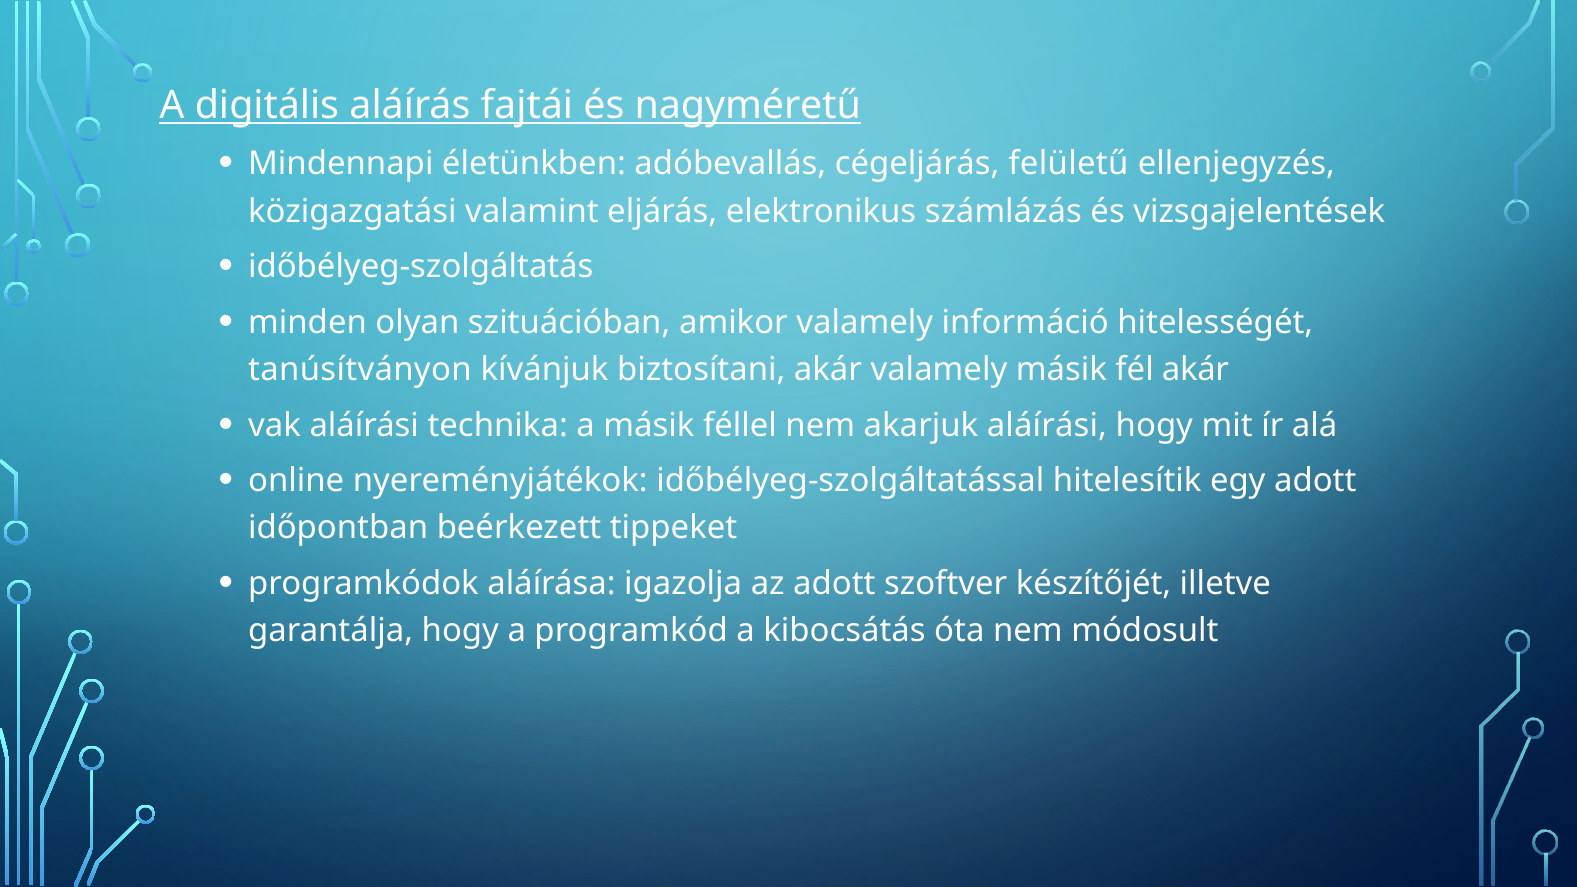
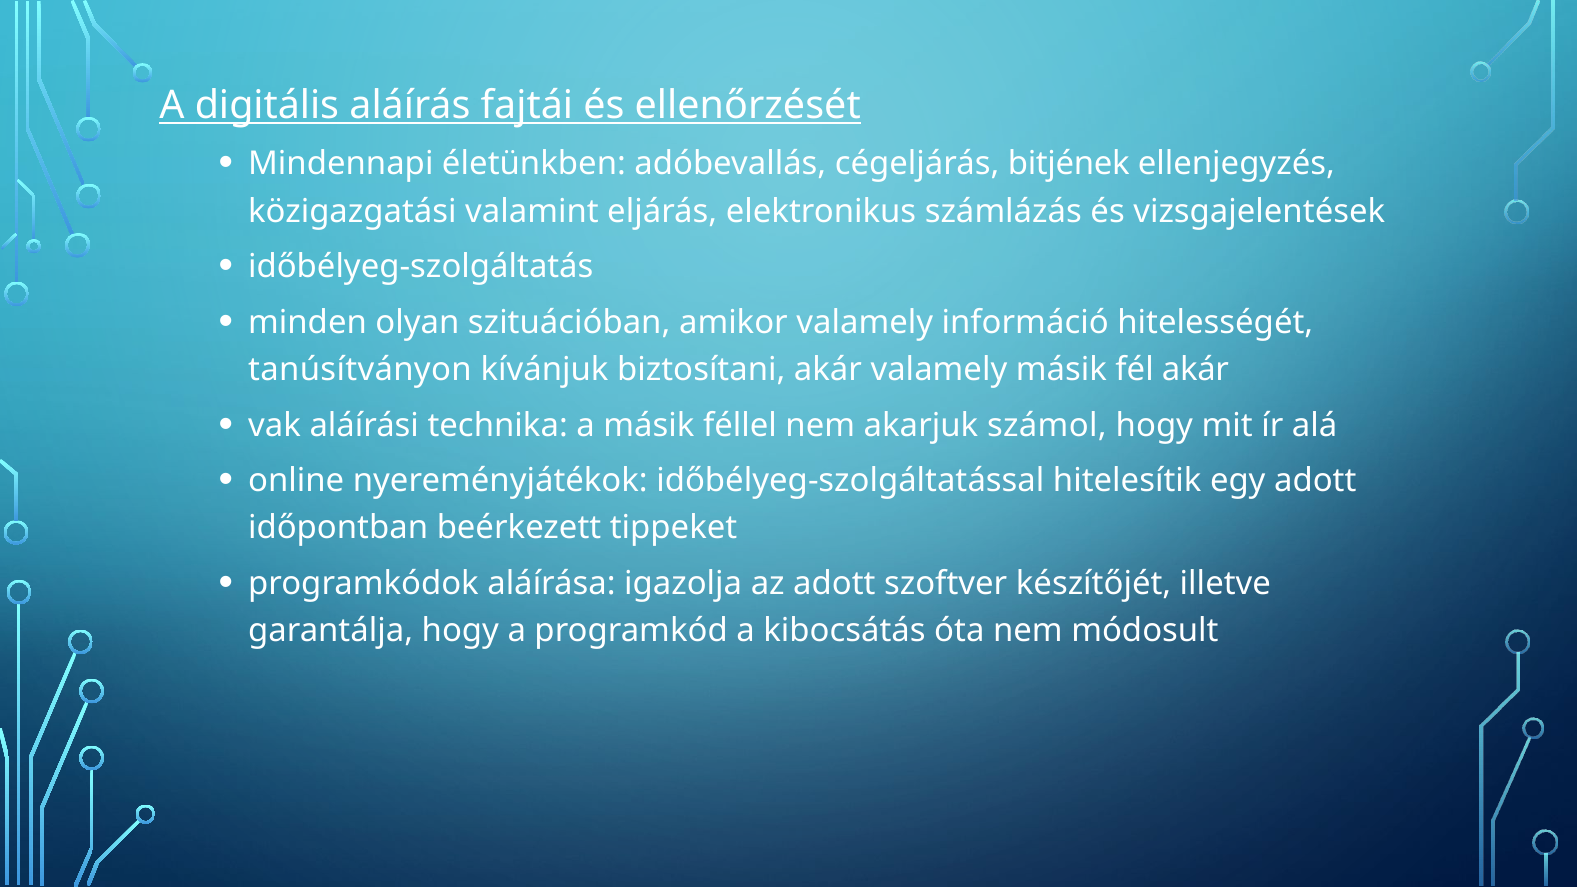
nagyméretű: nagyméretű -> ellenőrzését (748, 105)
felületű: felületű -> bitjének (1069, 164)
akarjuk aláírási: aláírási -> számol (1047, 425)
